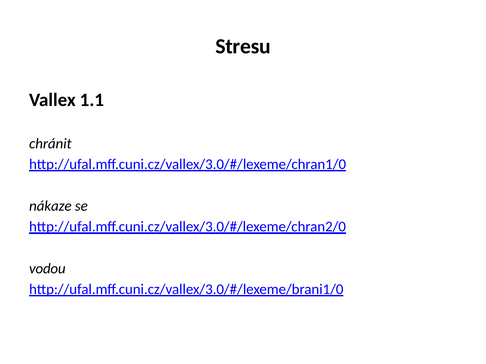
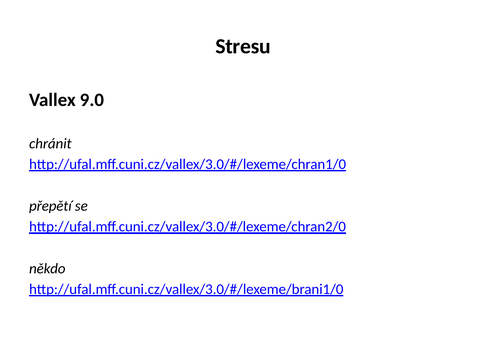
1.1: 1.1 -> 9.0 (92, 100)
nákaze: nákaze -> přepětí (50, 206)
vodou: vodou -> někdo (47, 269)
